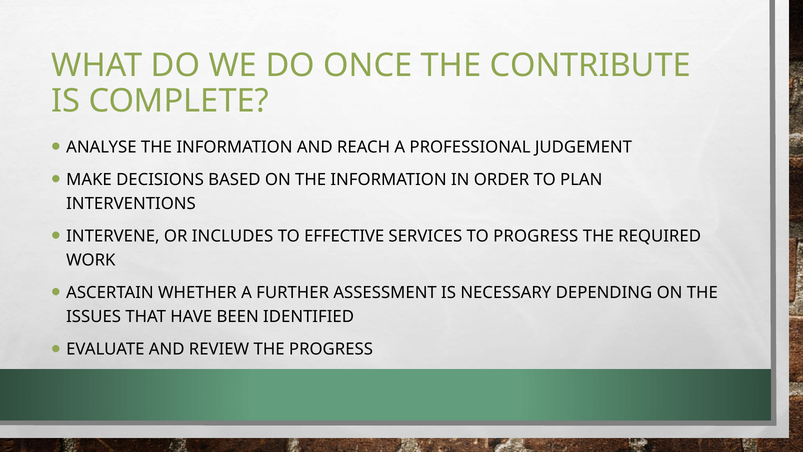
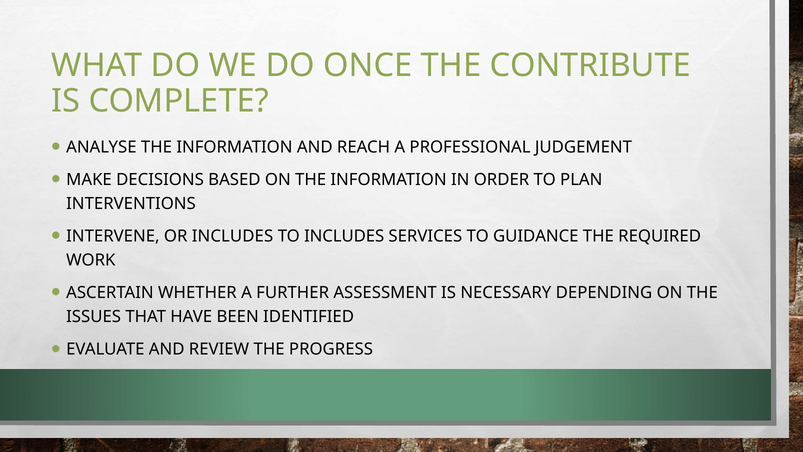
TO EFFECTIVE: EFFECTIVE -> INCLUDES (344, 236)
TO PROGRESS: PROGRESS -> GUIDANCE (536, 236)
